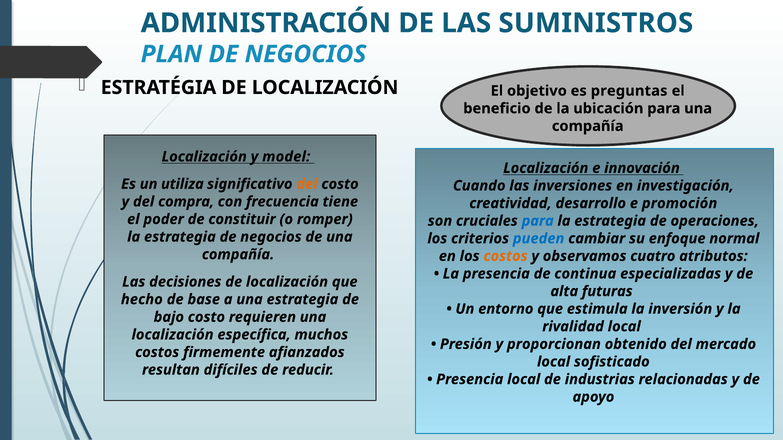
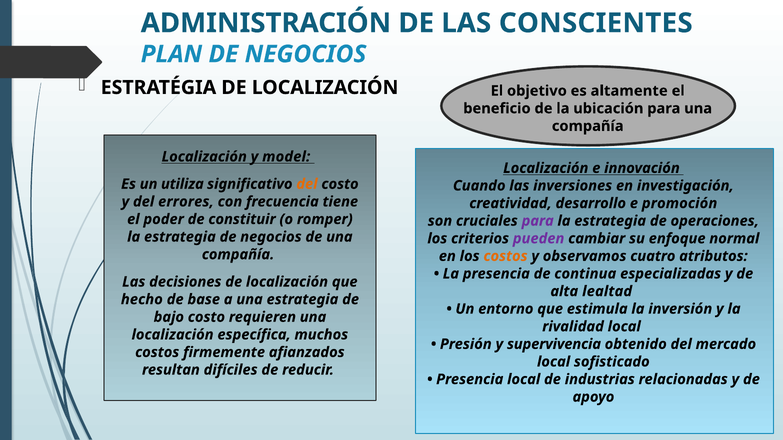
SUMINISTROS: SUMINISTROS -> CONSCIENTES (596, 23)
preguntas: preguntas -> altamente (629, 91)
compra: compra -> errores (186, 202)
para colour: blue -> purple (538, 221)
pueden colour: blue -> purple (539, 239)
futuras: futuras -> lealtad (607, 292)
proporcionan: proporcionan -> supervivencia (554, 344)
